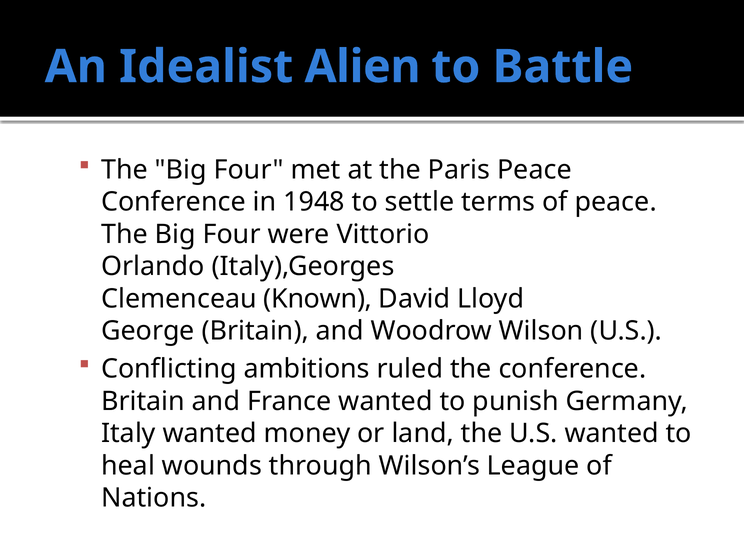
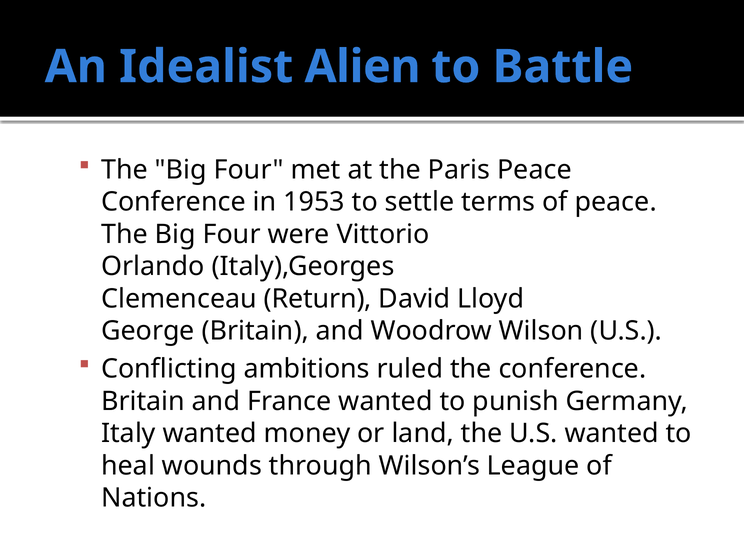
1948: 1948 -> 1953 (314, 202)
Known: Known -> Return (318, 299)
